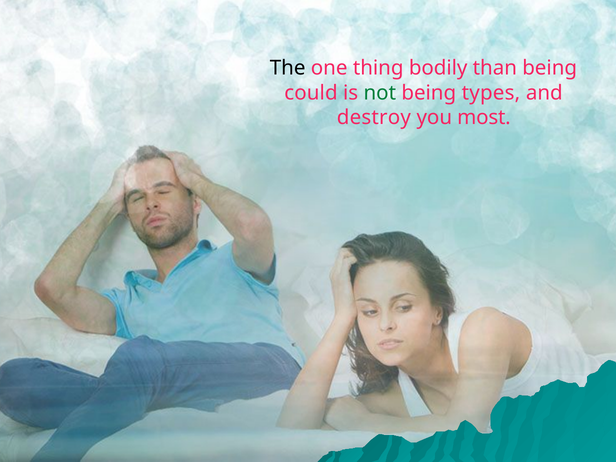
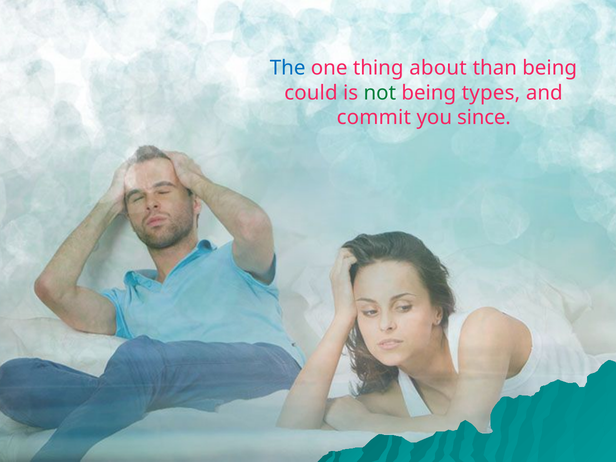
The colour: black -> blue (288, 68)
bodily: bodily -> about (438, 68)
destroy: destroy -> commit (374, 117)
most: most -> since (484, 117)
